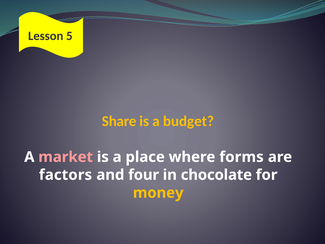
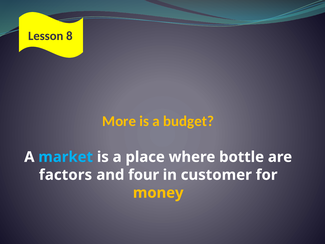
5: 5 -> 8 (69, 36)
Share: Share -> More (119, 121)
market colour: pink -> light blue (66, 157)
forms: forms -> bottle (242, 157)
chocolate: chocolate -> customer (216, 175)
